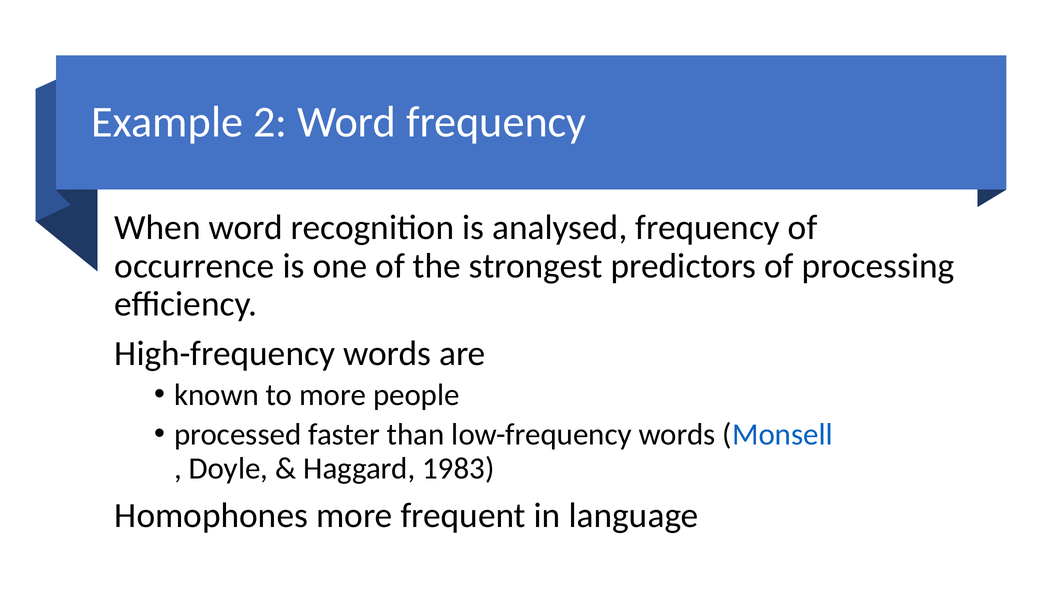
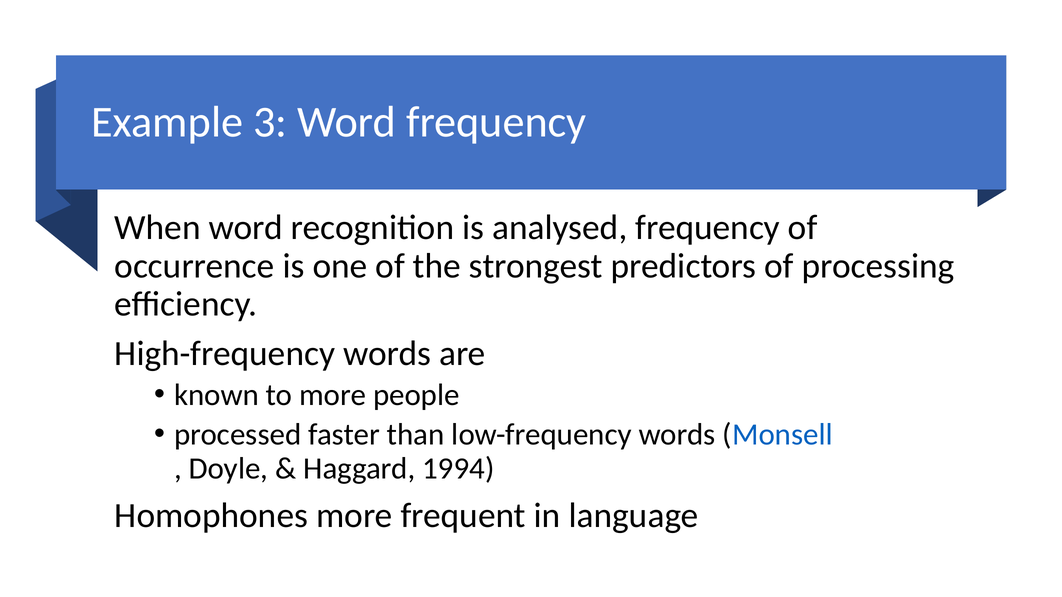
2: 2 -> 3 (270, 122)
1983: 1983 -> 1994 (458, 469)
